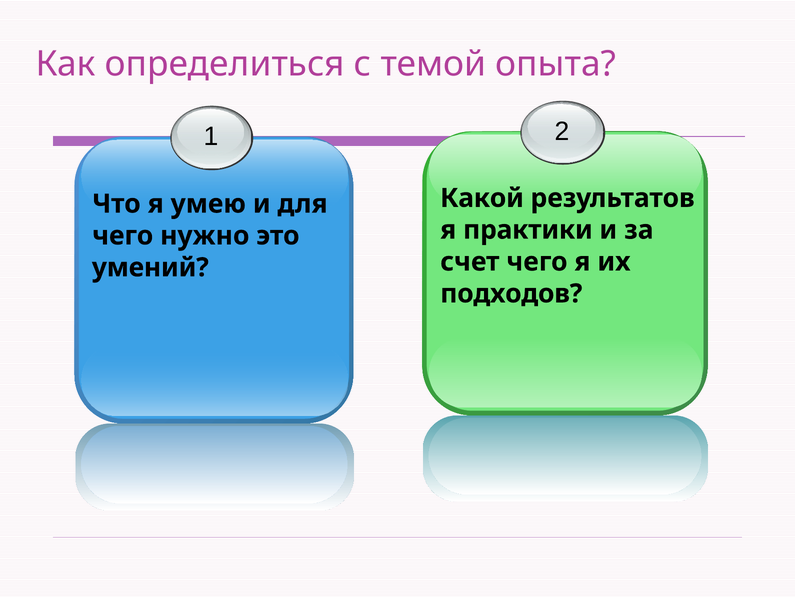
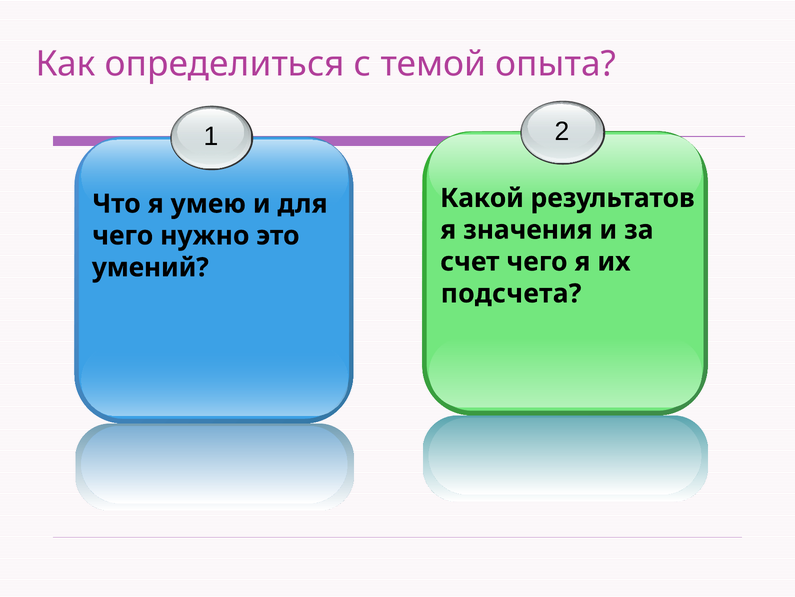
практики: практики -> значения (528, 230)
подходов: подходов -> подсчета (511, 293)
